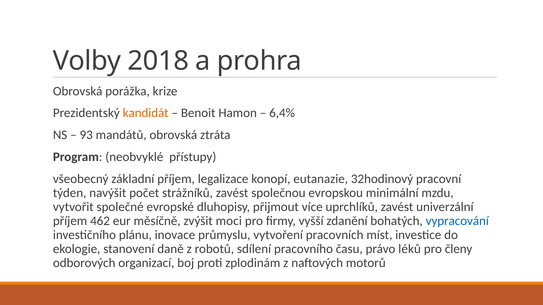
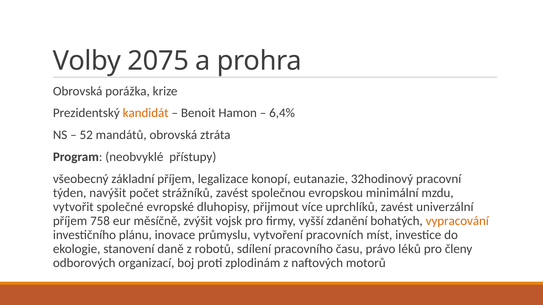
2018: 2018 -> 2075 (158, 61)
93: 93 -> 52 (86, 135)
462: 462 -> 758 (100, 221)
moci: moci -> vojsk (229, 221)
vypracování colour: blue -> orange (457, 221)
